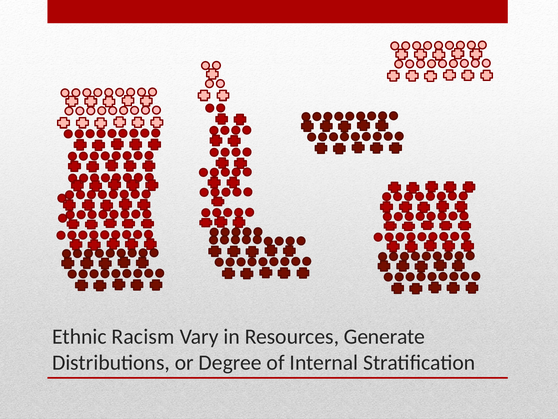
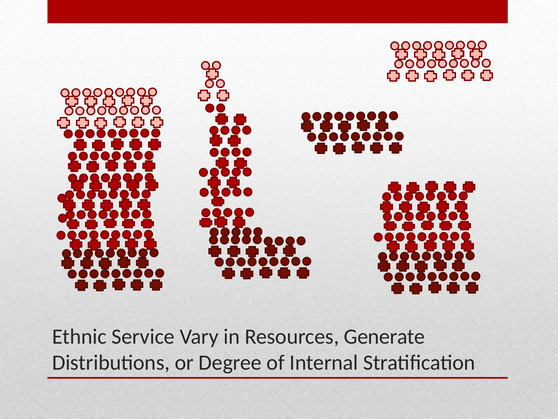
Racism: Racism -> Service (143, 336)
